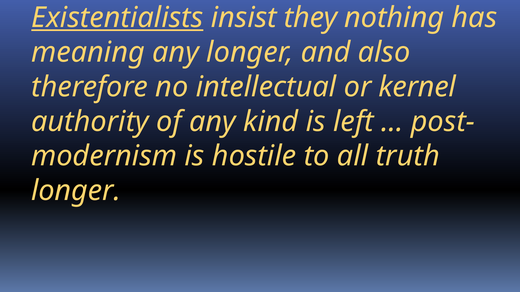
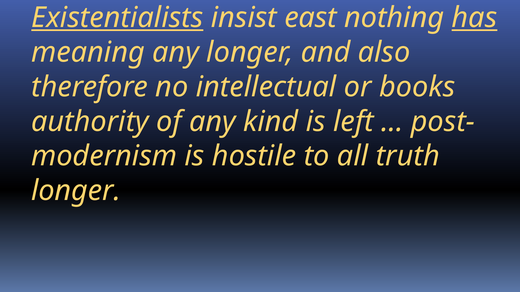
they: they -> east (311, 18)
has underline: none -> present (474, 18)
kernel: kernel -> books (417, 87)
